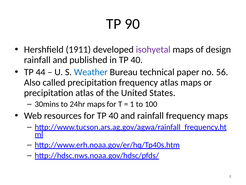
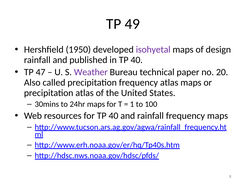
90: 90 -> 49 (132, 24)
1911: 1911 -> 1950 (78, 49)
44: 44 -> 47 (41, 72)
Weather colour: blue -> purple (91, 72)
56: 56 -> 20 (222, 72)
